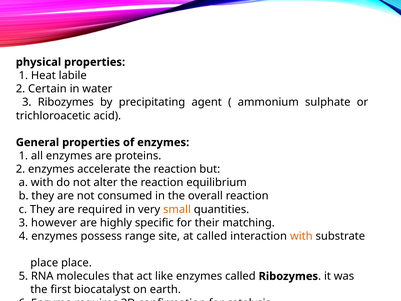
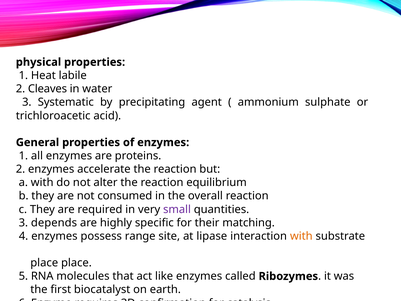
Certain: Certain -> Cleaves (47, 89)
3 Ribozymes: Ribozymes -> Systematic (66, 102)
small colour: orange -> purple (177, 209)
however: however -> depends (54, 223)
at called: called -> lipase (212, 236)
